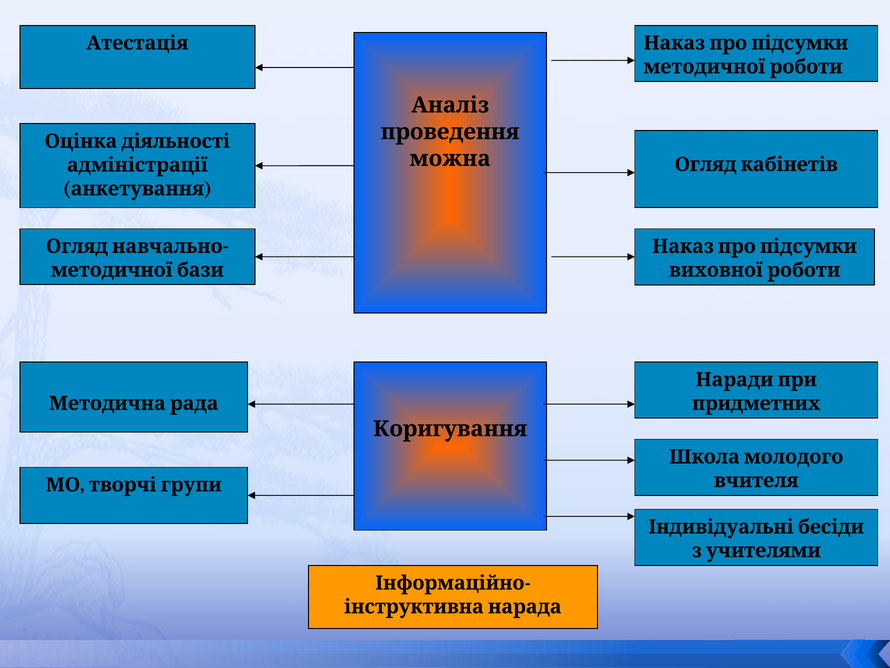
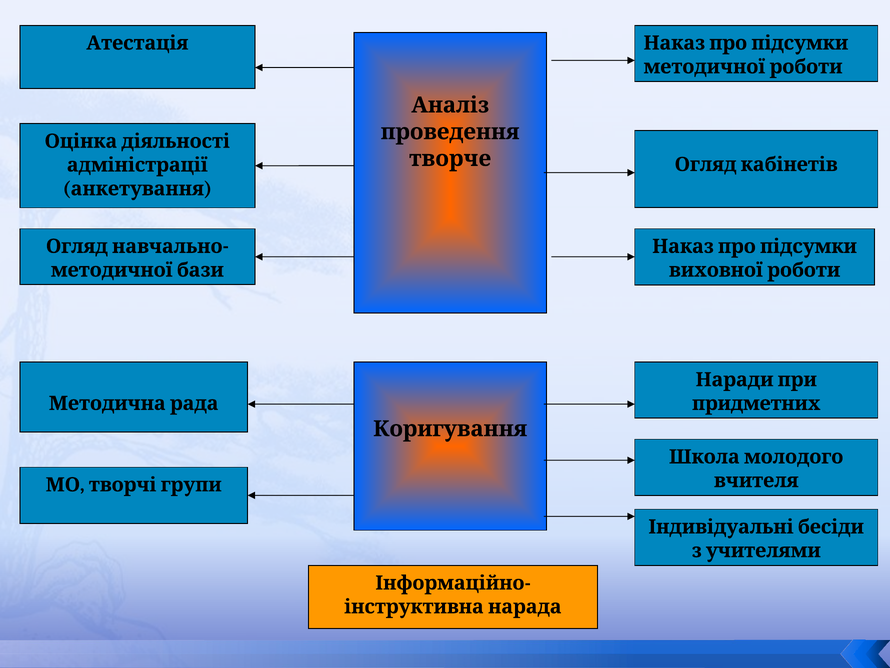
можна: можна -> творче (450, 158)
